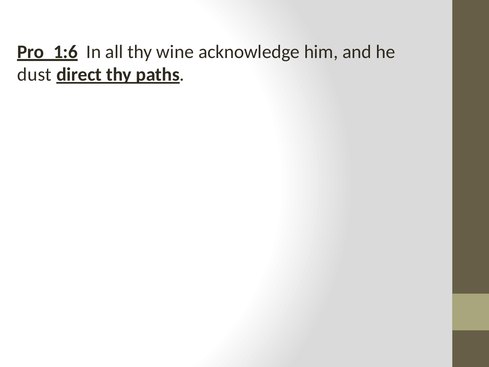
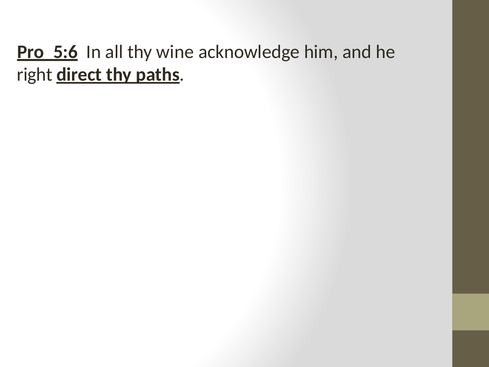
Pro_1:6: Pro_1:6 -> Pro_5:6 (47, 52)
dust: dust -> right (35, 75)
